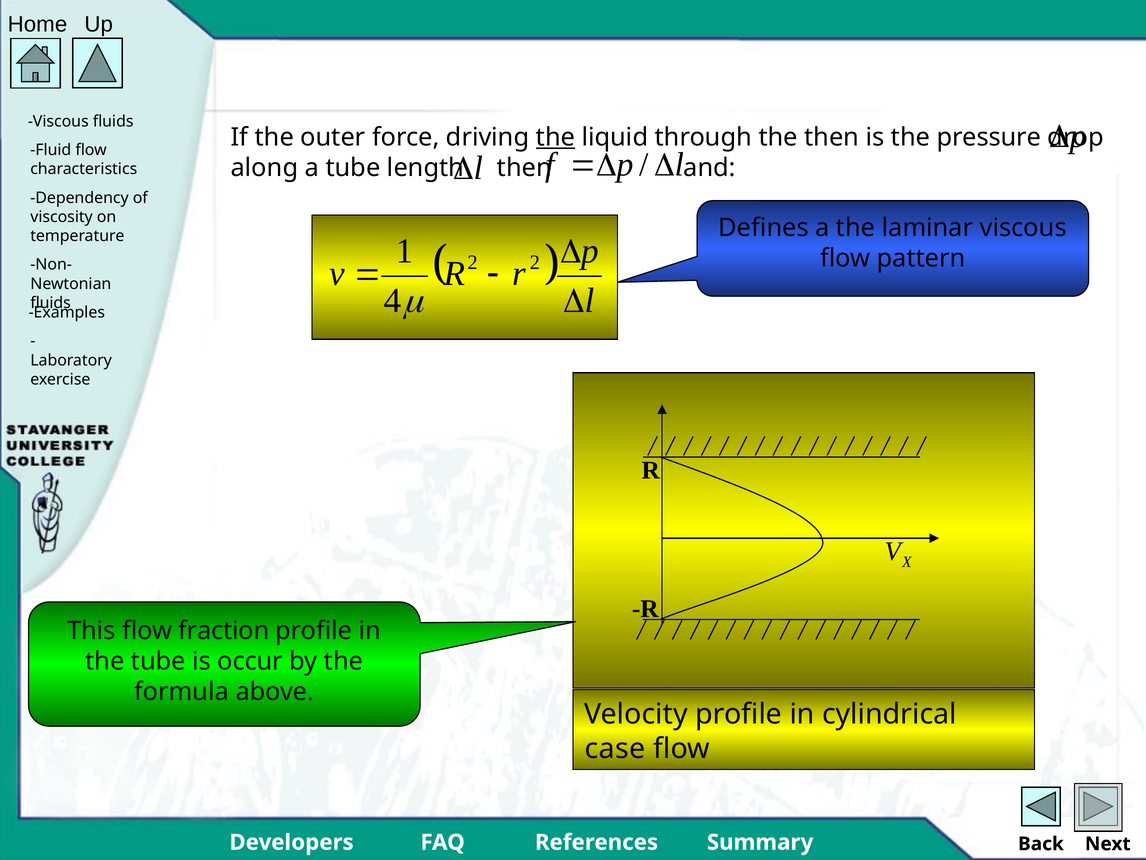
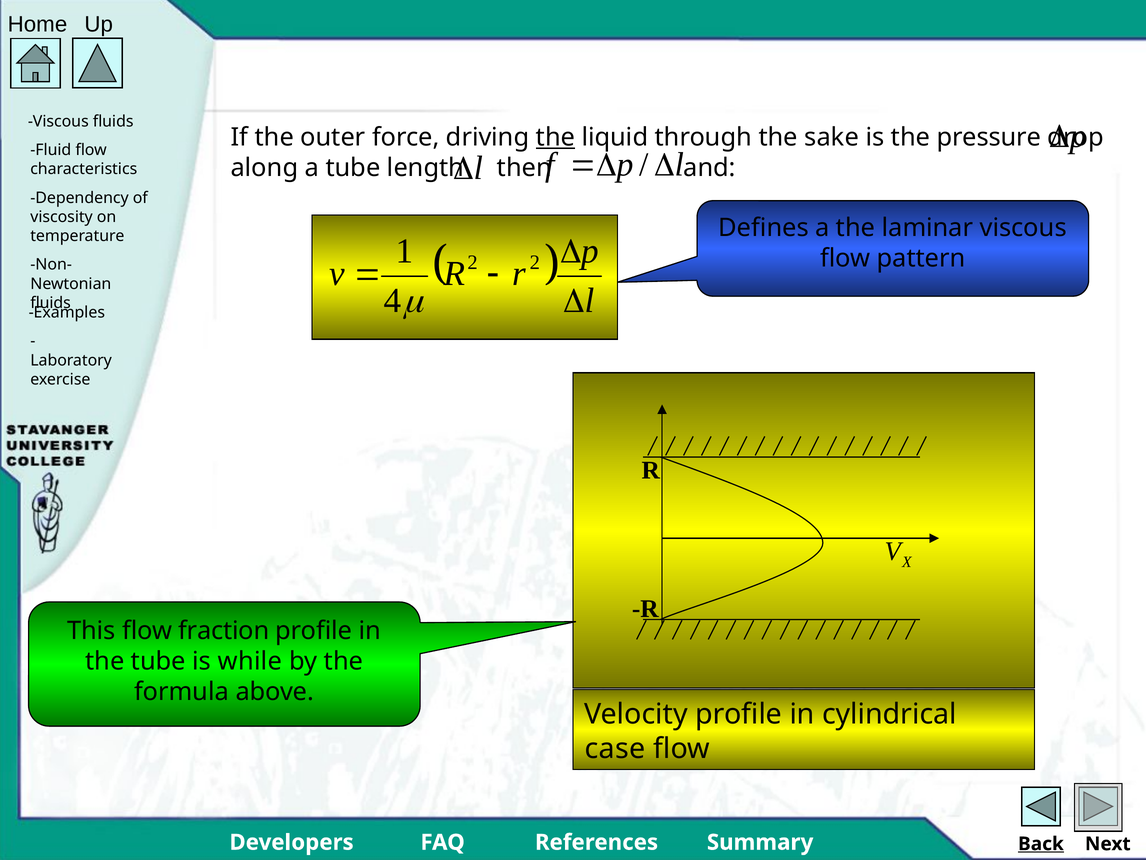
the then: then -> sake (832, 137)
occur: occur -> while (250, 661)
Back underline: none -> present (1041, 843)
